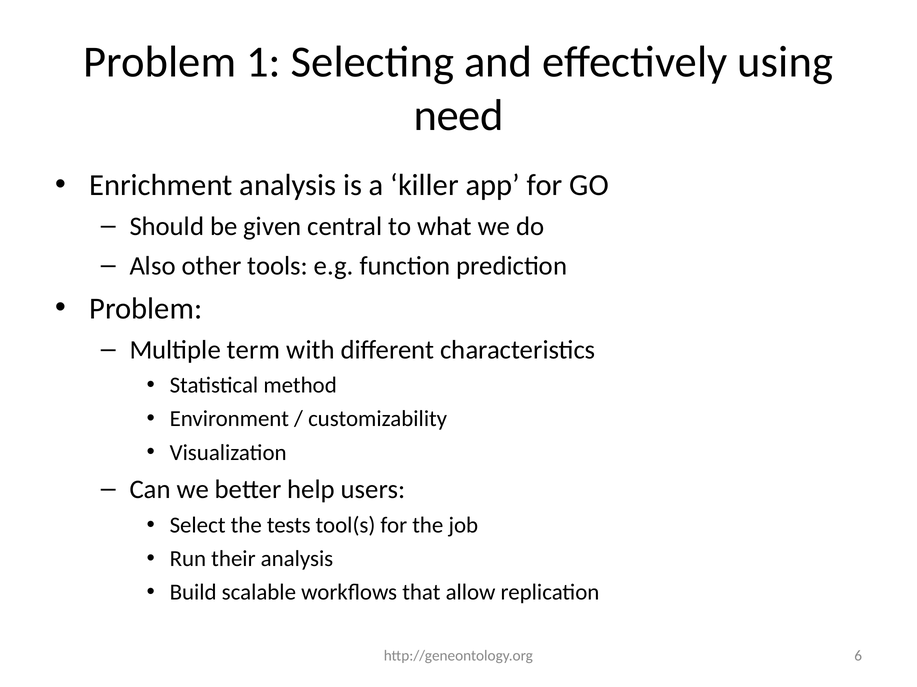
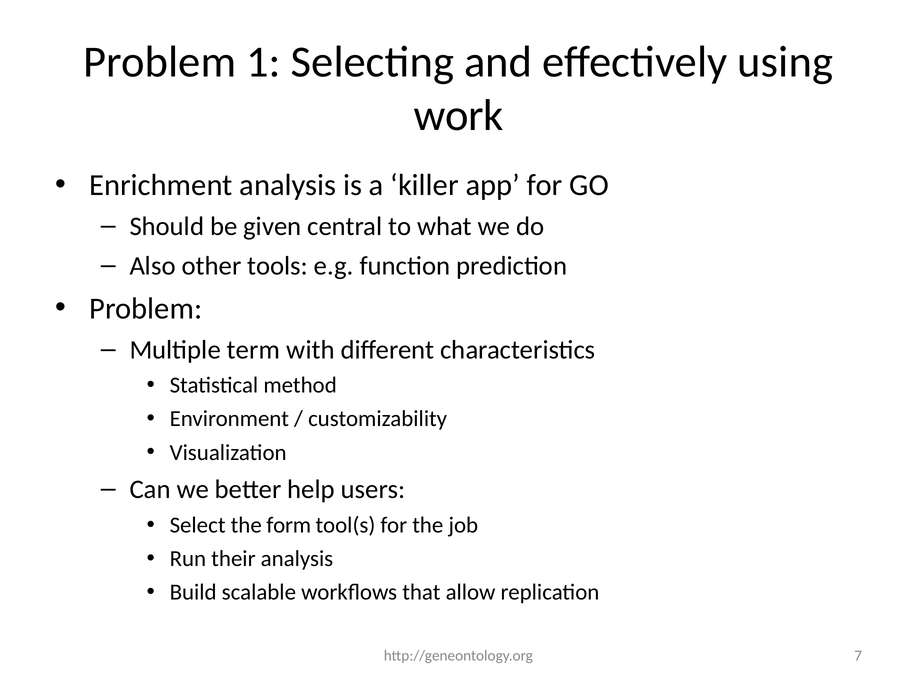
need: need -> work (459, 115)
tests: tests -> form (289, 526)
6: 6 -> 7 (858, 657)
